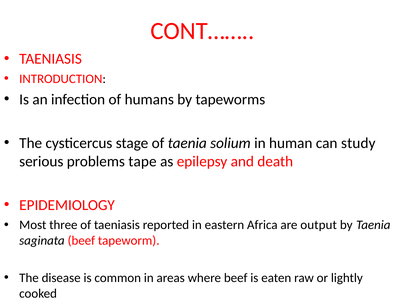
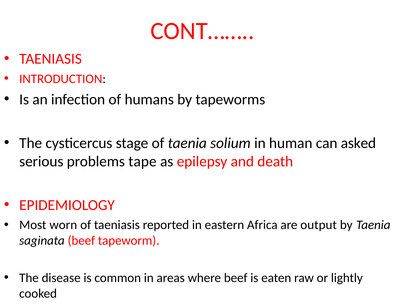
study: study -> asked (358, 143)
three: three -> worn (63, 225)
